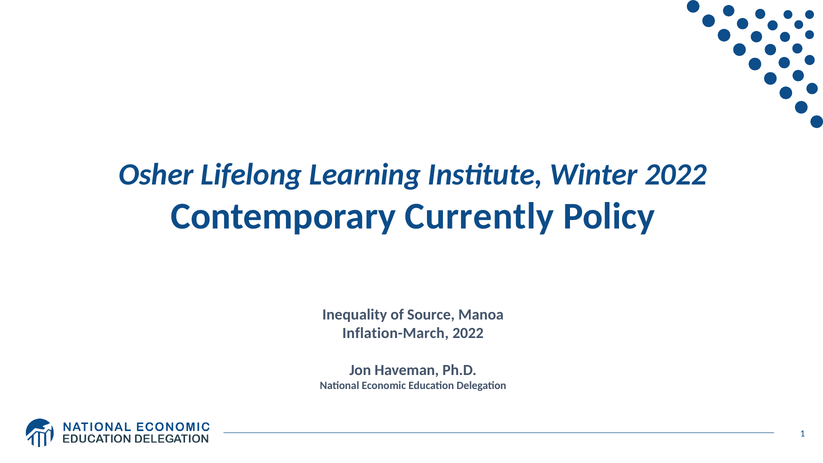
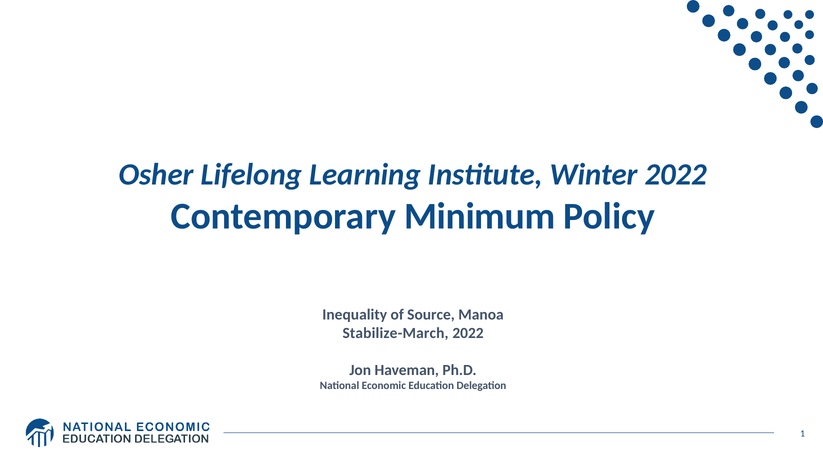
Currently: Currently -> Minimum (480, 216)
Inflation-March: Inflation-March -> Stabilize-March (396, 333)
